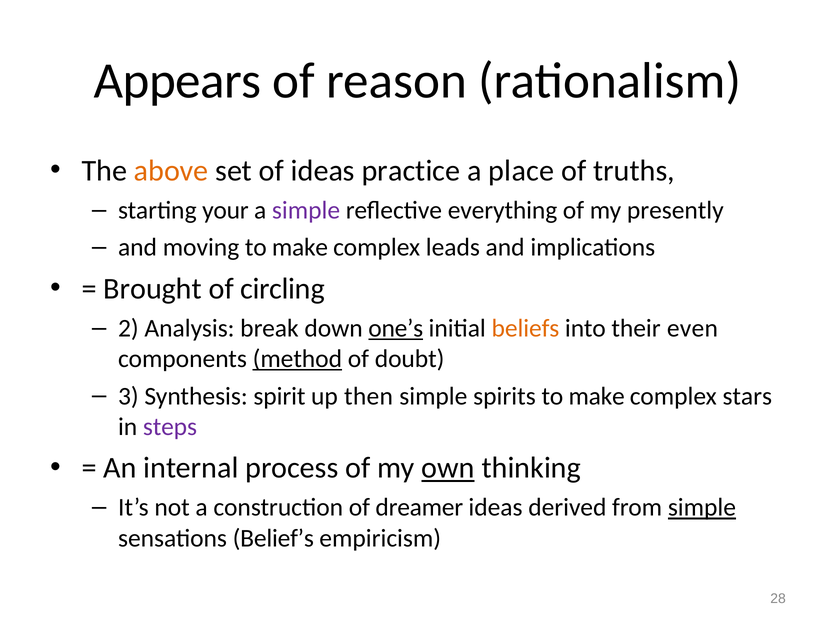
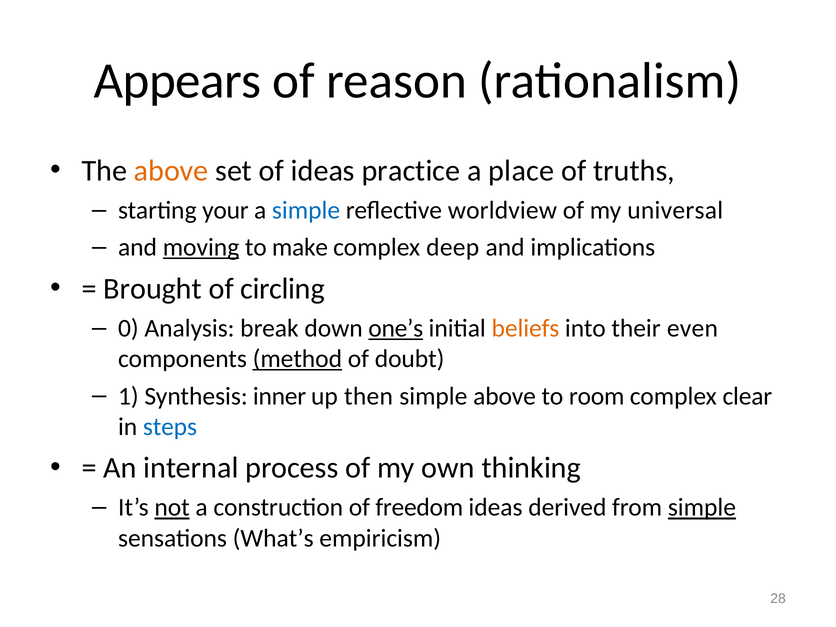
simple colour: purple -> blue (306, 210)
everything: everything -> worldview (502, 210)
presently: presently -> universal (675, 210)
moving underline: none -> present (201, 247)
leads: leads -> deep (453, 247)
2: 2 -> 0 (128, 328)
3: 3 -> 1 (128, 396)
spirit: spirit -> inner (280, 396)
simple spirits: spirits -> above (505, 396)
make: make -> room (597, 396)
stars: stars -> clear (747, 396)
steps colour: purple -> blue (170, 427)
own underline: present -> none (448, 468)
not underline: none -> present (172, 508)
dreamer: dreamer -> freedom (419, 508)
Belief’s: Belief’s -> What’s (273, 538)
